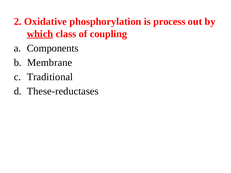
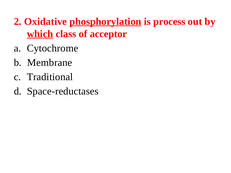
phosphorylation underline: none -> present (105, 22)
coupling: coupling -> acceptor (108, 34)
Components: Components -> Cytochrome (53, 48)
These-reductases: These-reductases -> Space-reductases (63, 91)
